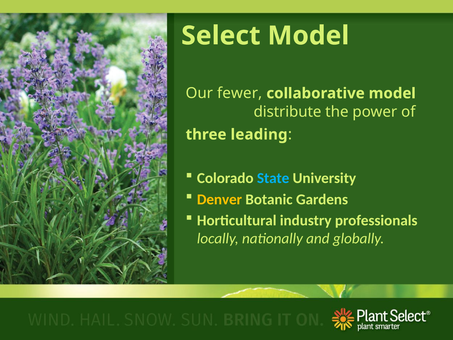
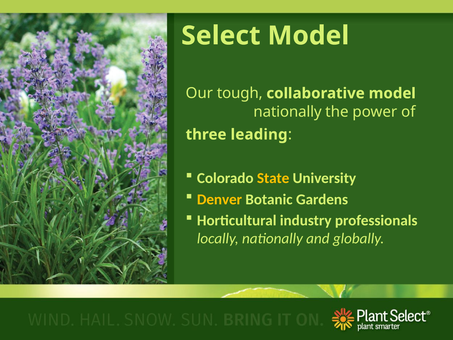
fewer: fewer -> tough (240, 93)
distribute: distribute -> nationally (288, 112)
State colour: light blue -> yellow (273, 178)
